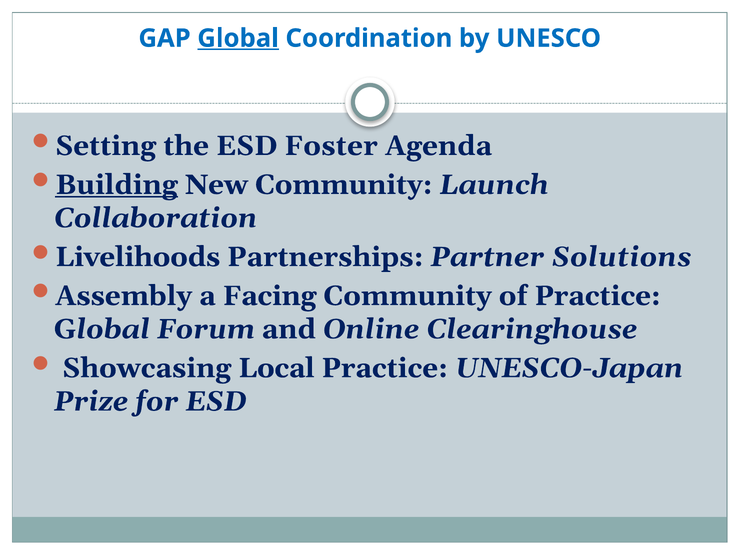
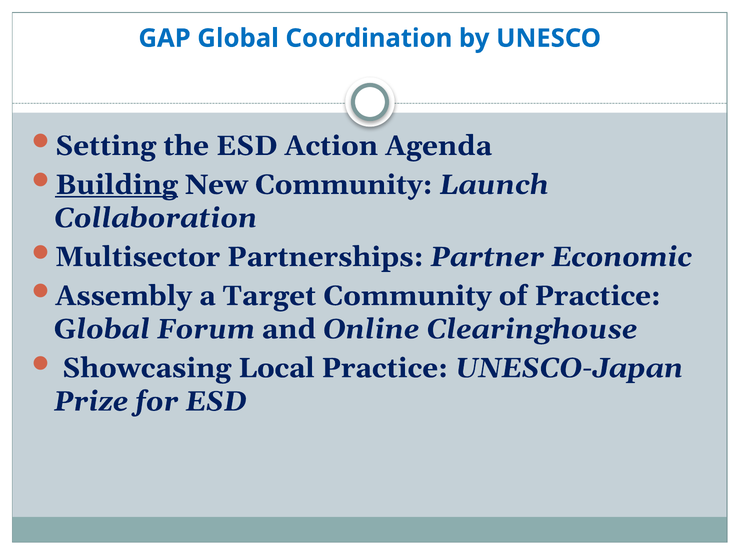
Global underline: present -> none (238, 38)
Foster: Foster -> Action (331, 146)
Livelihoods: Livelihoods -> Multisector (138, 257)
Solutions: Solutions -> Economic (622, 257)
Facing: Facing -> Target (269, 296)
